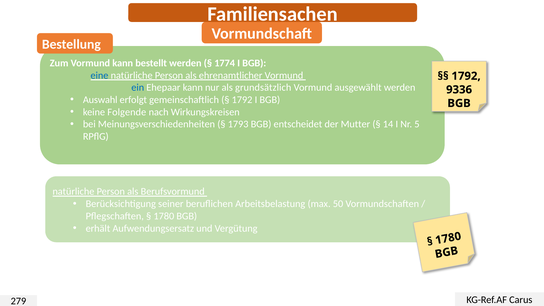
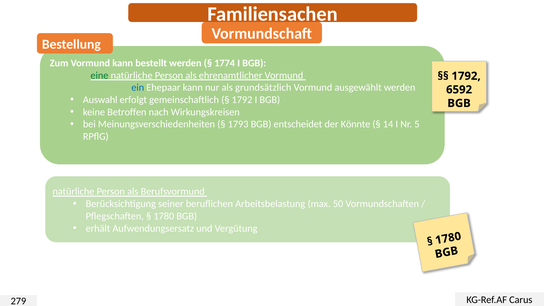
eine colour: blue -> green (99, 75)
9336: 9336 -> 6592 (459, 90)
Folgende: Folgende -> Betroffen (127, 112)
Mutter: Mutter -> Könnte (356, 124)
